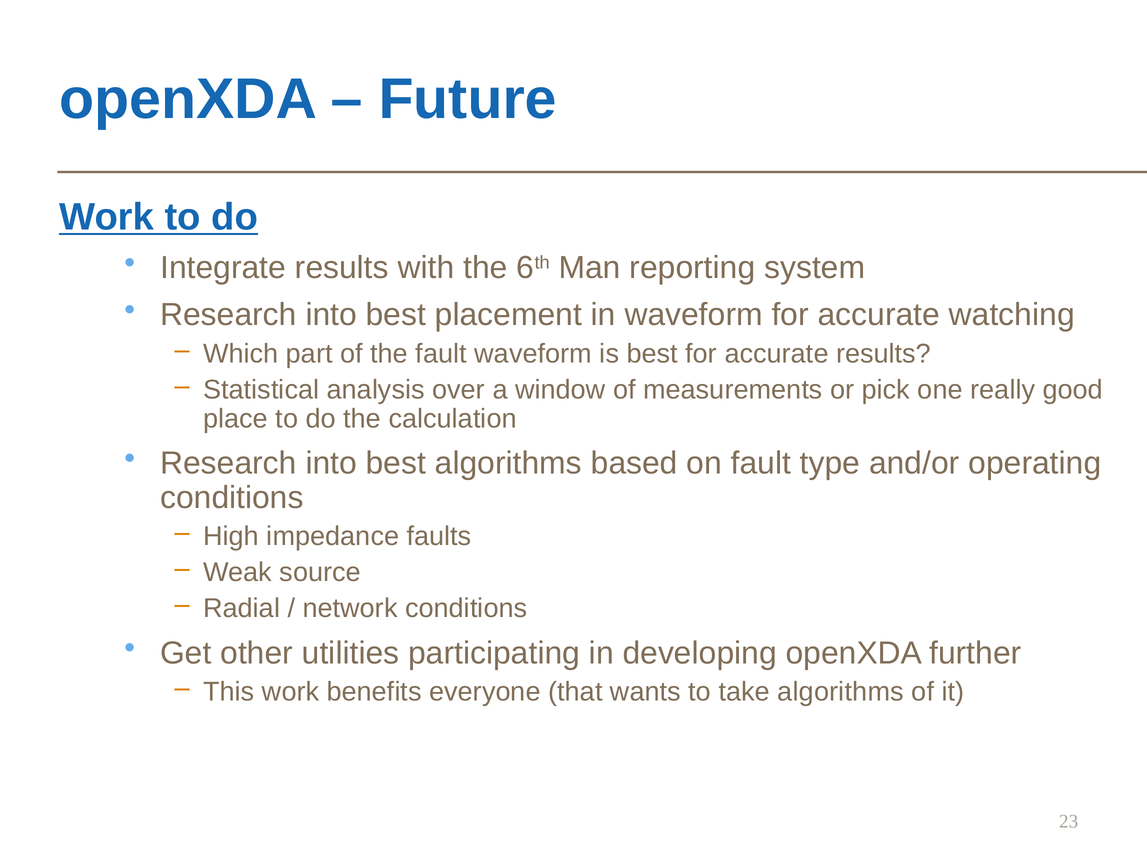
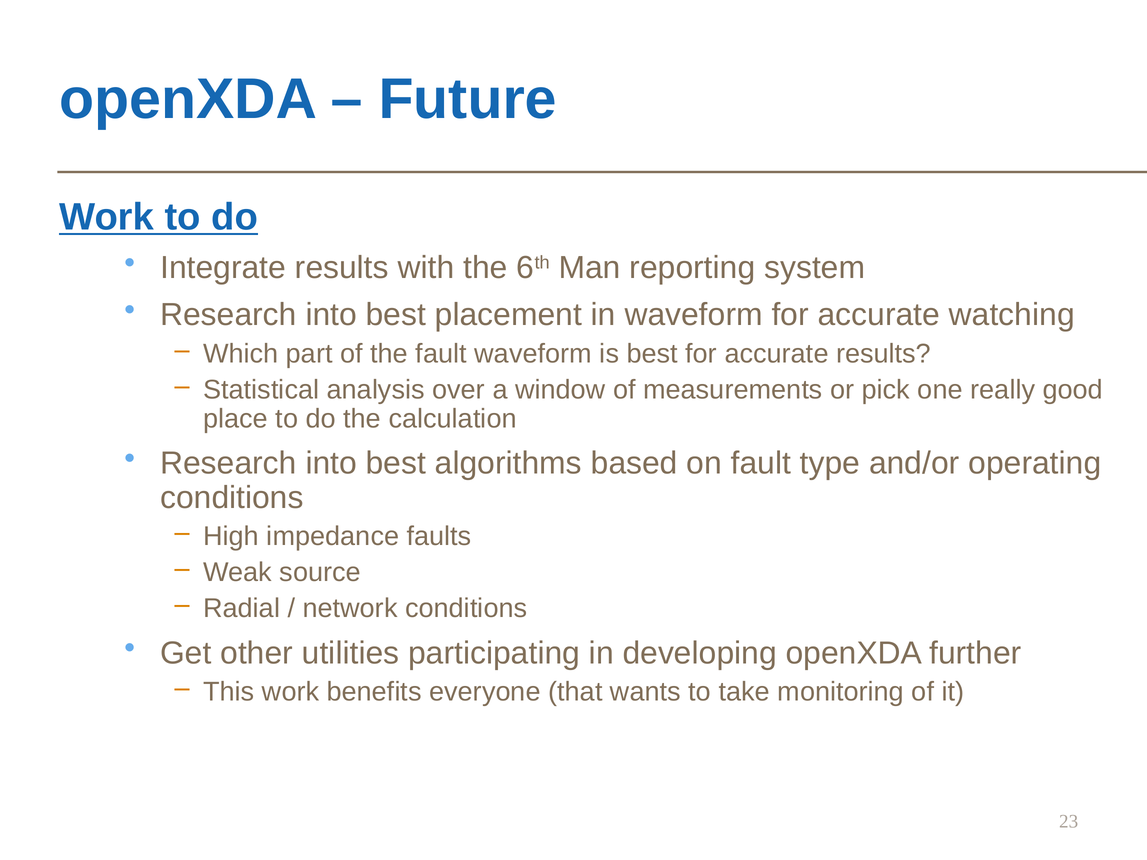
take algorithms: algorithms -> monitoring (841, 692)
